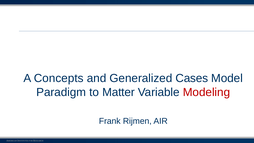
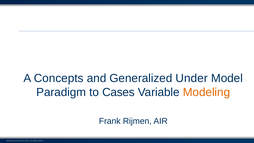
Cases: Cases -> Under (192, 78)
Matter: Matter -> Cases (118, 92)
Modeling colour: red -> orange (207, 92)
